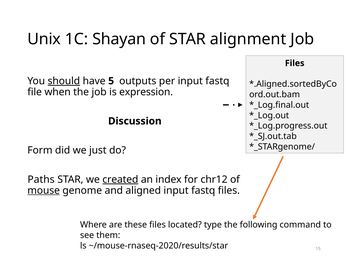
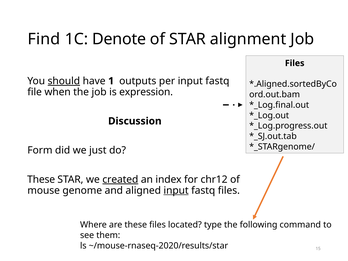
Unix: Unix -> Find (44, 39)
Shayan: Shayan -> Denote (119, 39)
5: 5 -> 1 (111, 81)
Paths: Paths -> These (41, 179)
mouse underline: present -> none (44, 190)
input underline: none -> present (176, 190)
